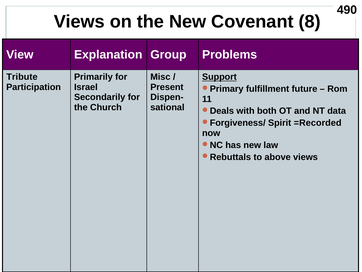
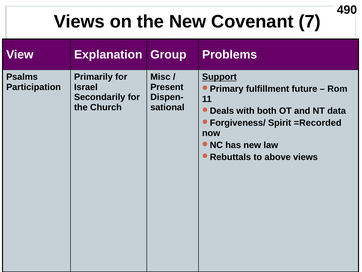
8: 8 -> 7 (310, 22)
Tribute: Tribute -> Psalms (22, 77)
